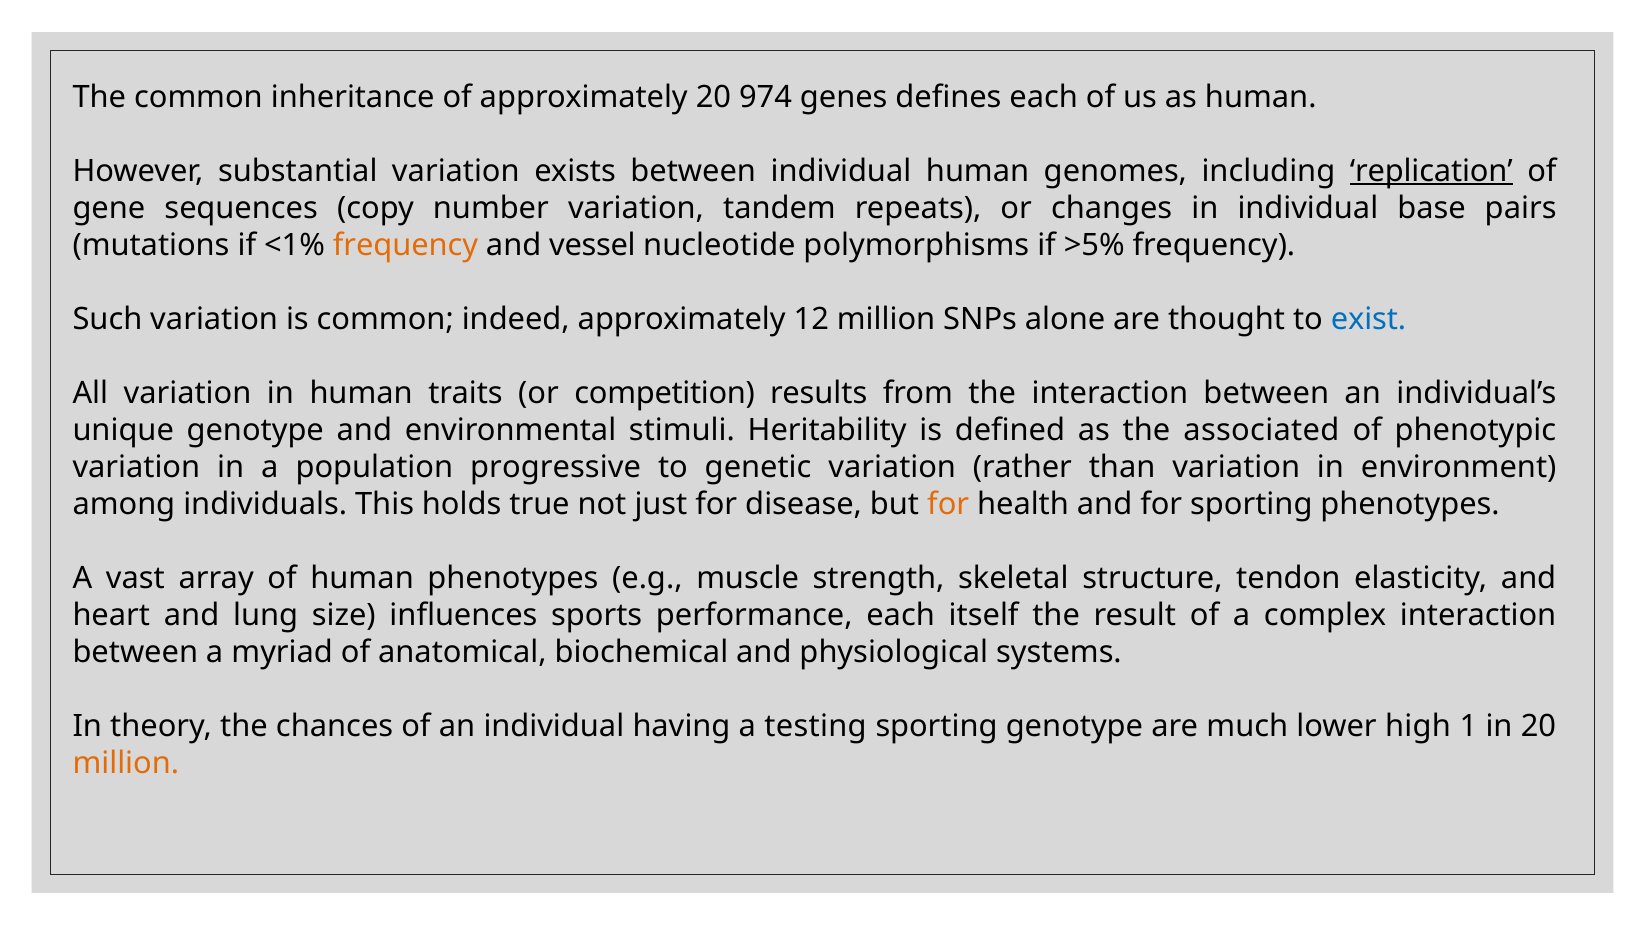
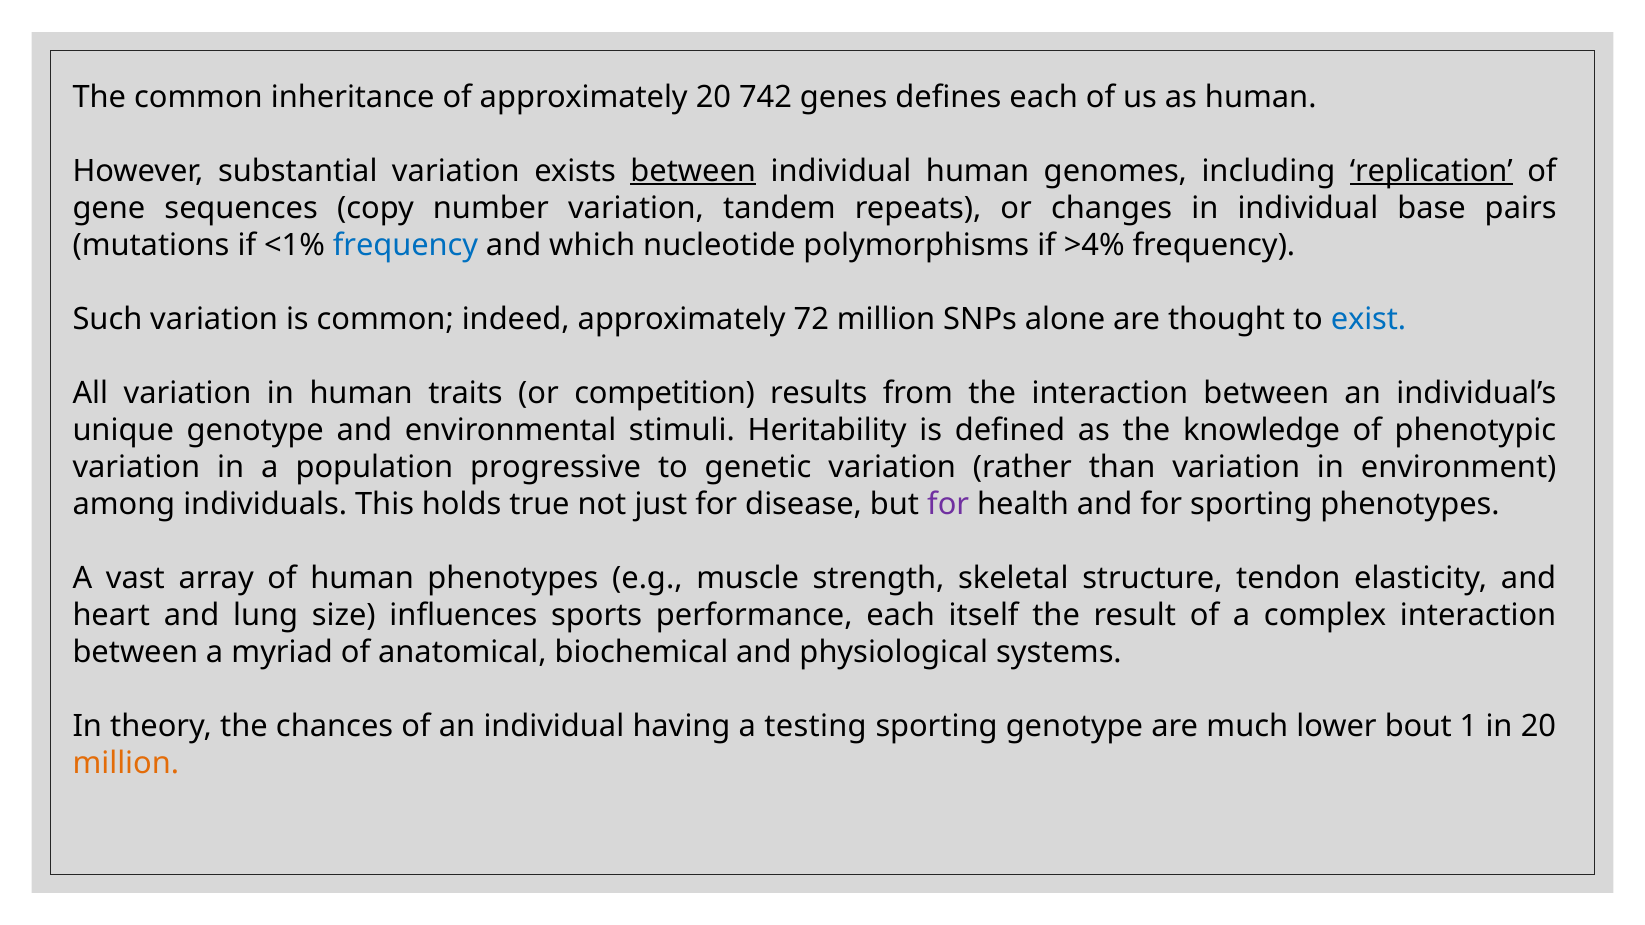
974: 974 -> 742 (766, 97)
between underline: none -> present (693, 171)
frequency colour: orange -> blue (405, 245)
vessel: vessel -> which (592, 245)
>5%: >5% -> >4% (1094, 245)
12: 12 -> 72 (811, 319)
associated: associated -> knowledge (1262, 430)
for colour: orange -> purple (948, 504)
high: high -> bout (1418, 726)
